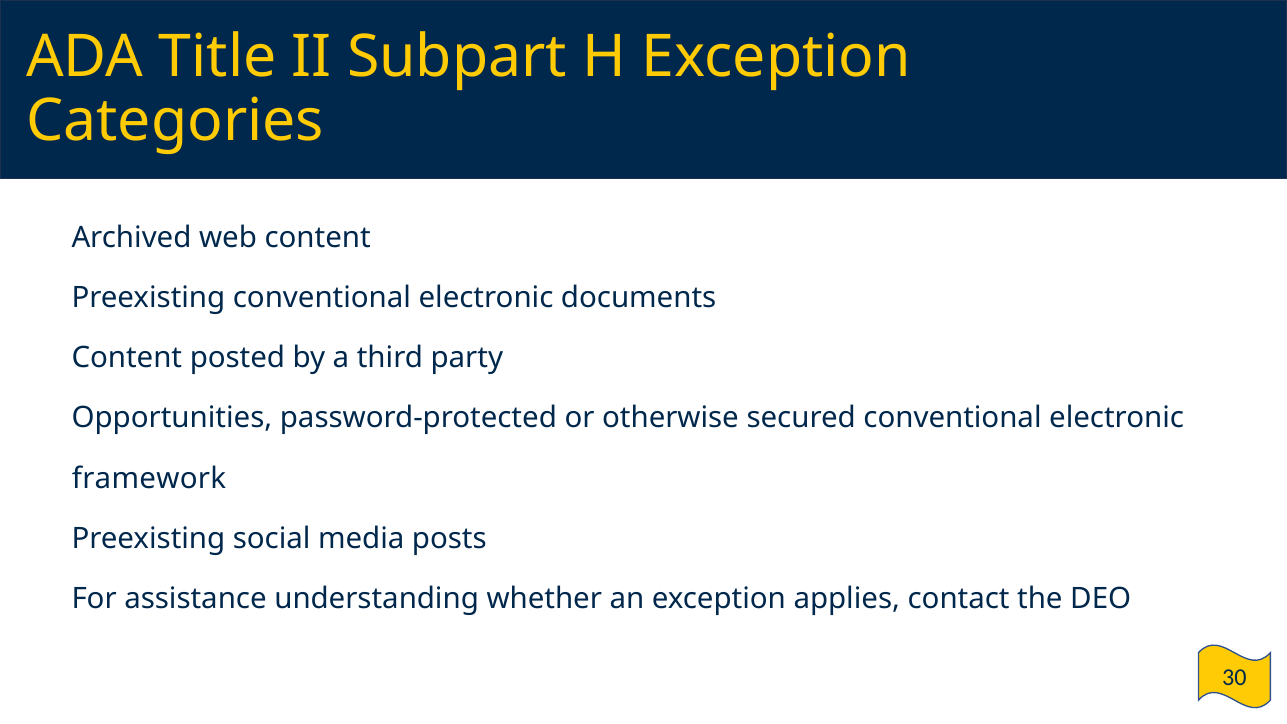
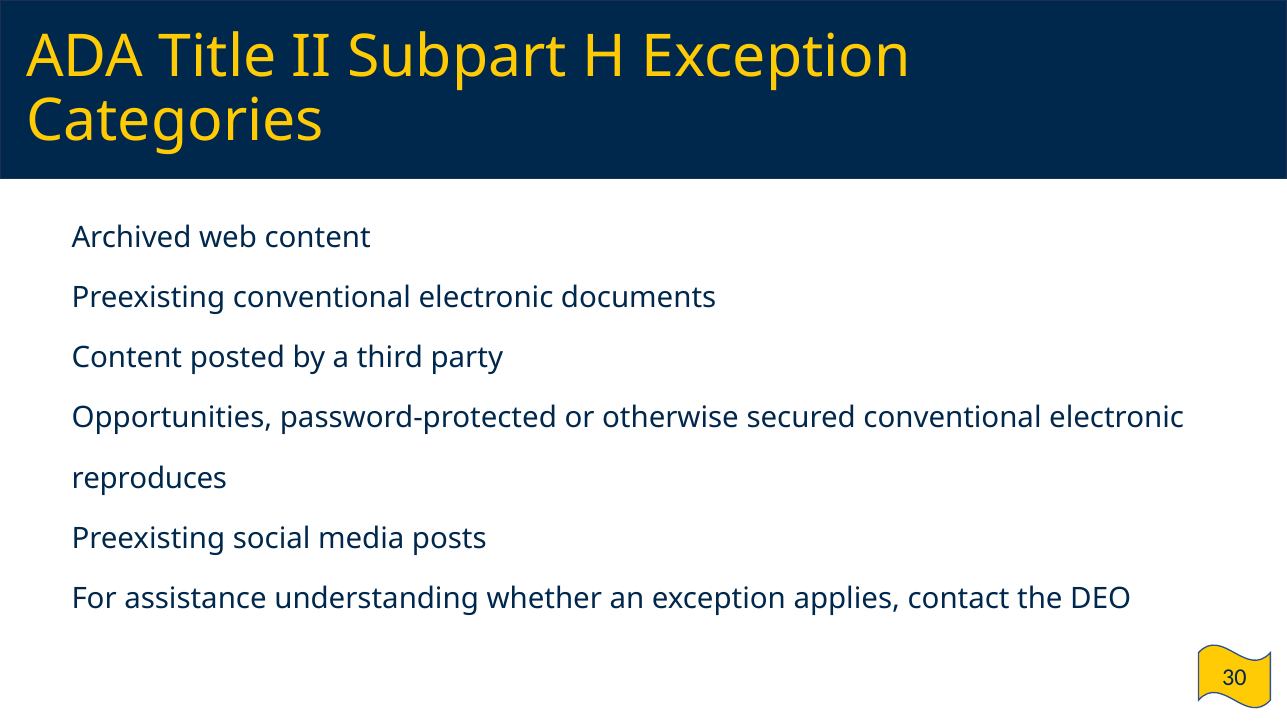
framework: framework -> reproduces (149, 478)
